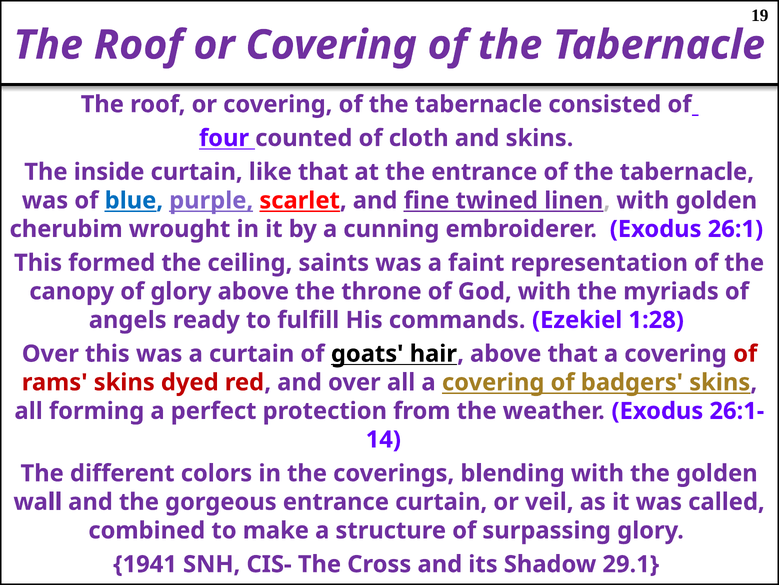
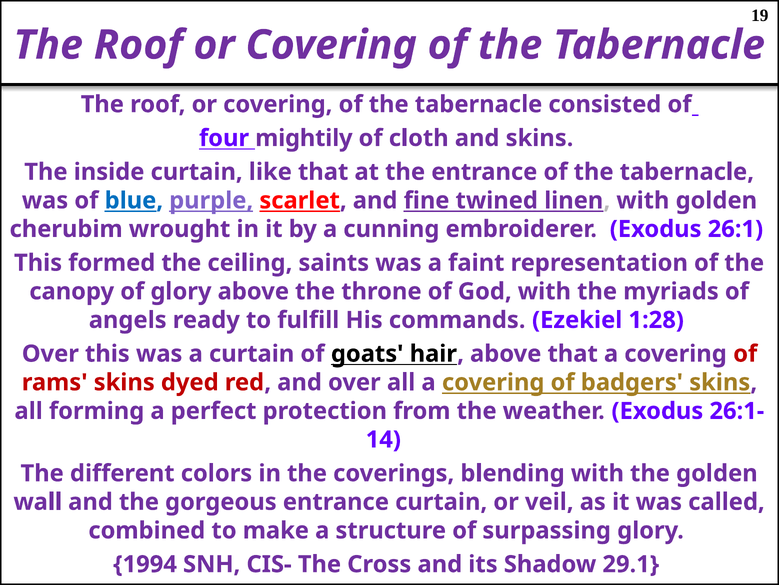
counted: counted -> mightily (304, 138)
1941: 1941 -> 1994 (145, 564)
